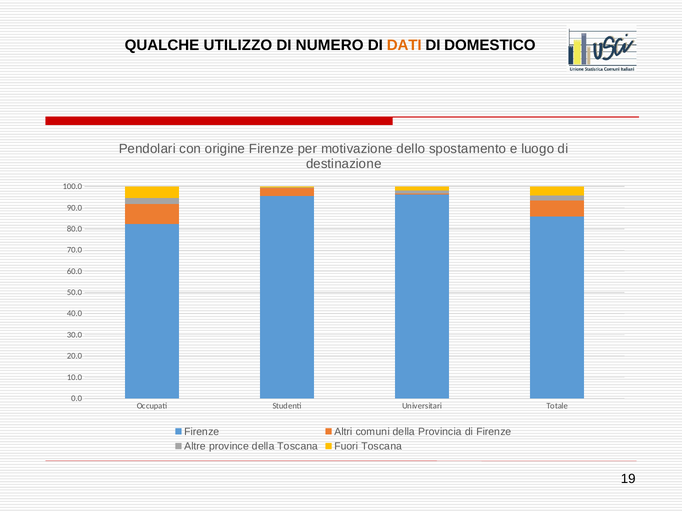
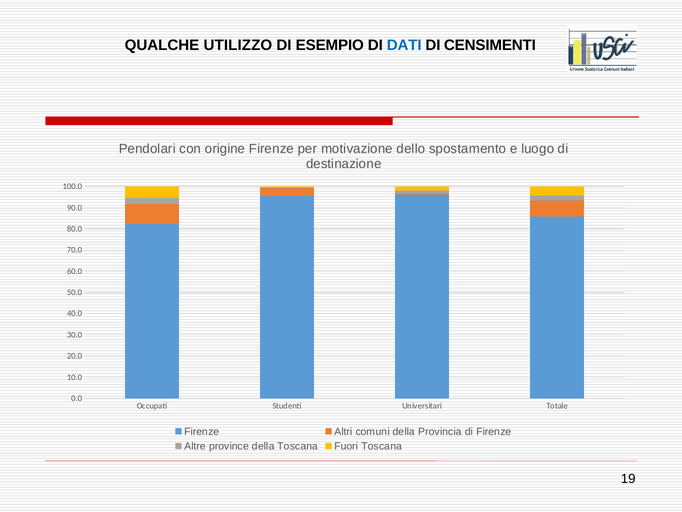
NUMERO: NUMERO -> ESEMPIO (330, 45)
DATI colour: orange -> blue (404, 45)
DOMESTICO: DOMESTICO -> CENSIMENTI (490, 45)
